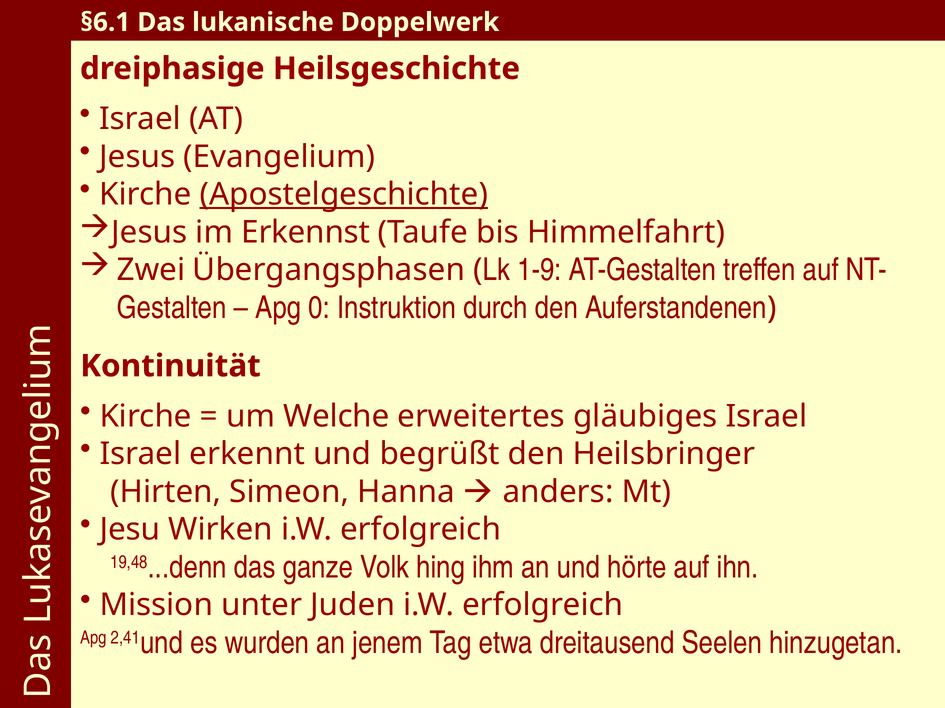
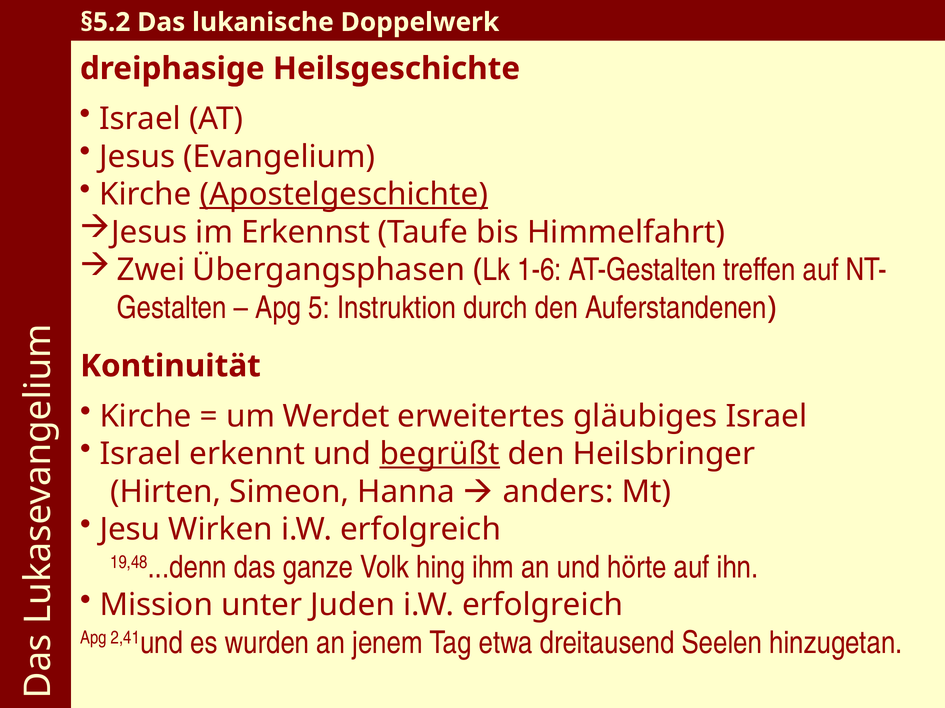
§6.1: §6.1 -> §5.2 (105, 22)
1-9: 1-9 -> 1-6 (539, 270)
0: 0 -> 5 (319, 308)
Welche: Welche -> Werdet (336, 417)
begrüßt underline: none -> present (440, 455)
